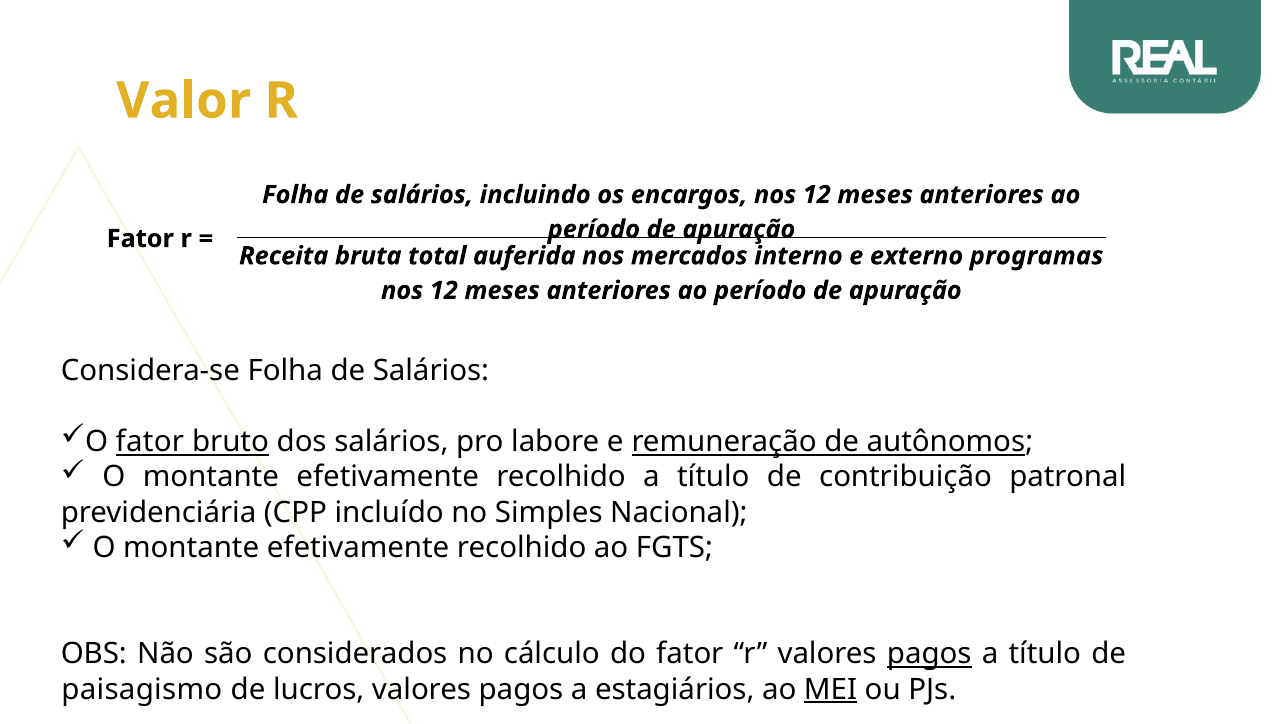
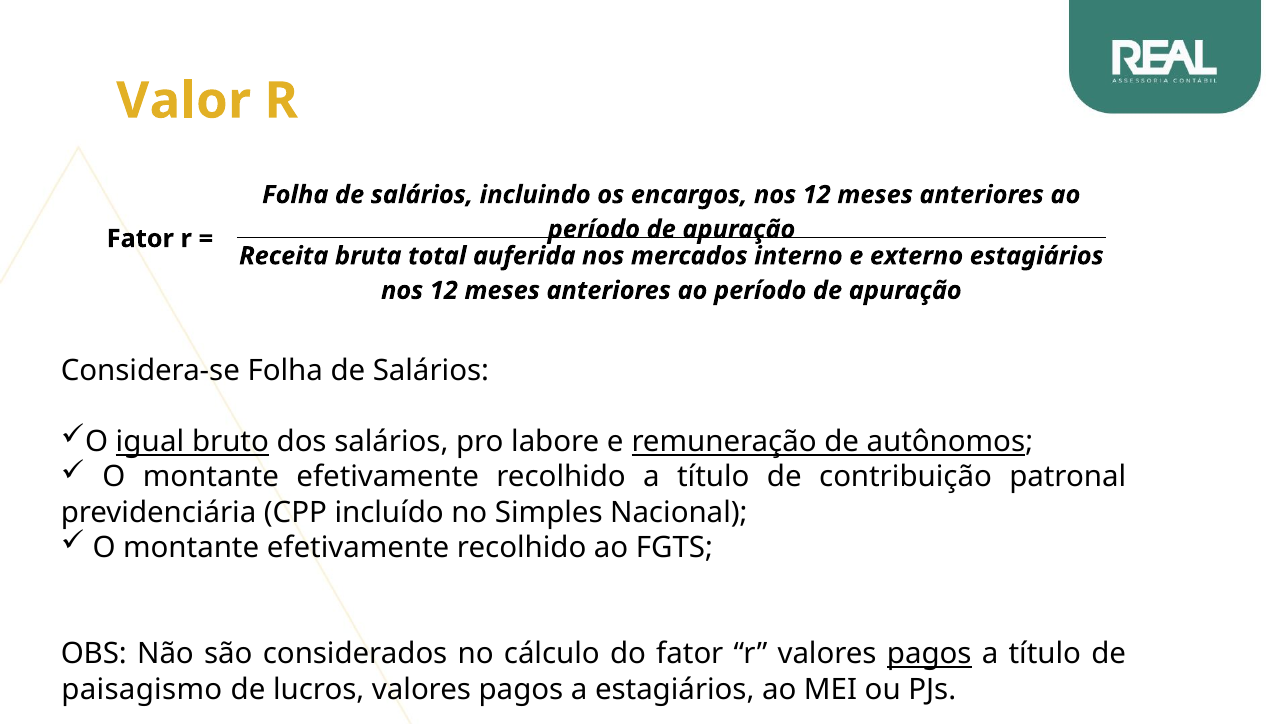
externo programas: programas -> estagiários (1037, 256)
O fator: fator -> igual (150, 442)
MEI underline: present -> none (831, 689)
